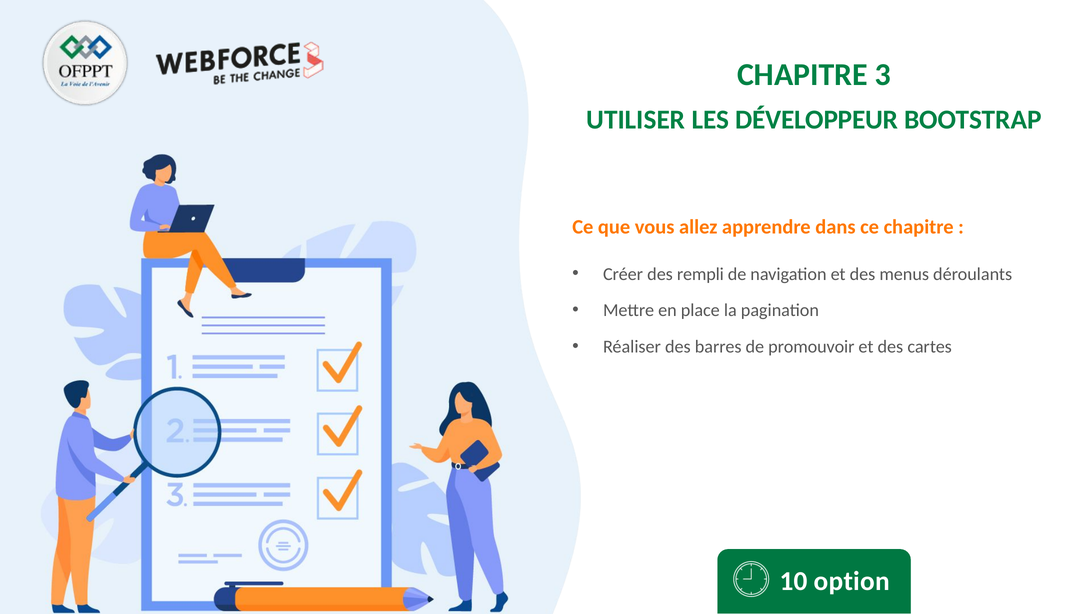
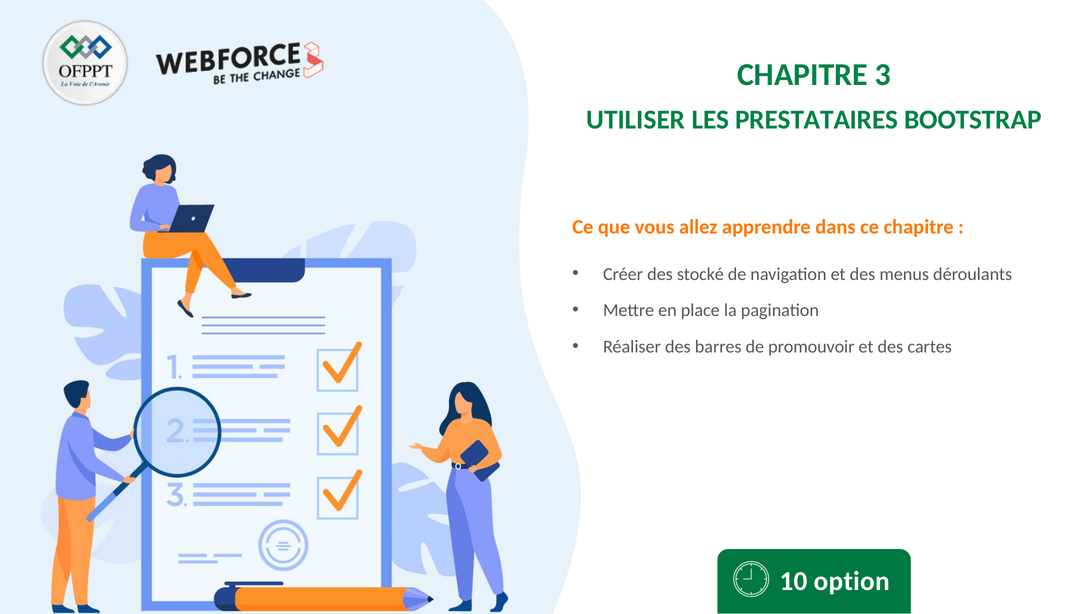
DÉVELOPPEUR: DÉVELOPPEUR -> PRESTATAIRES (817, 120)
rempli: rempli -> stocké (700, 274)
